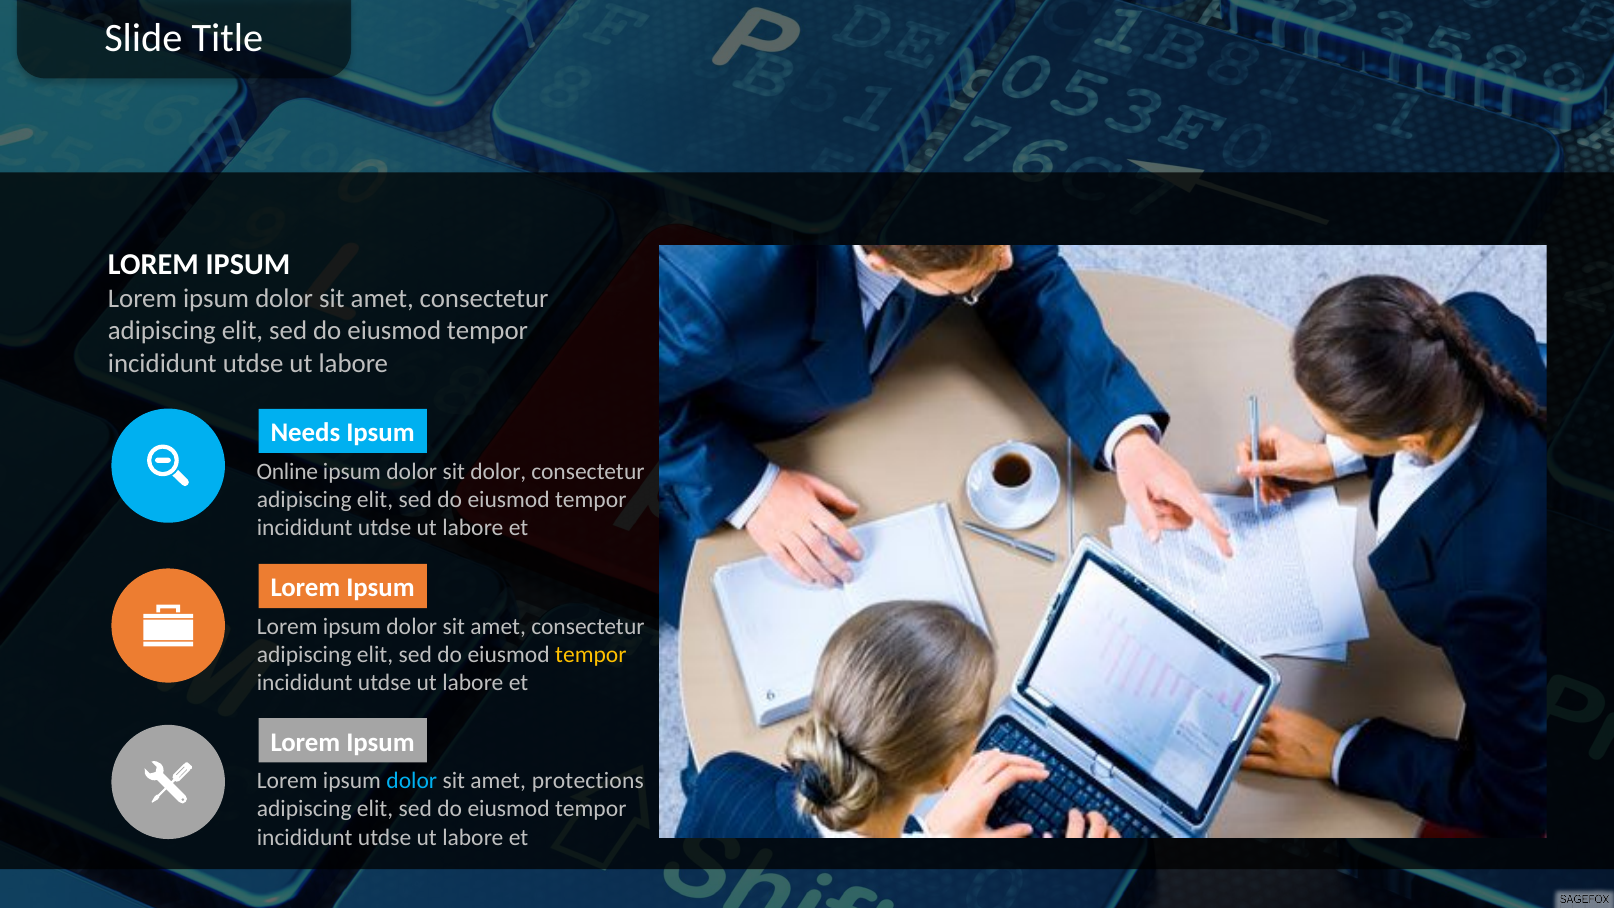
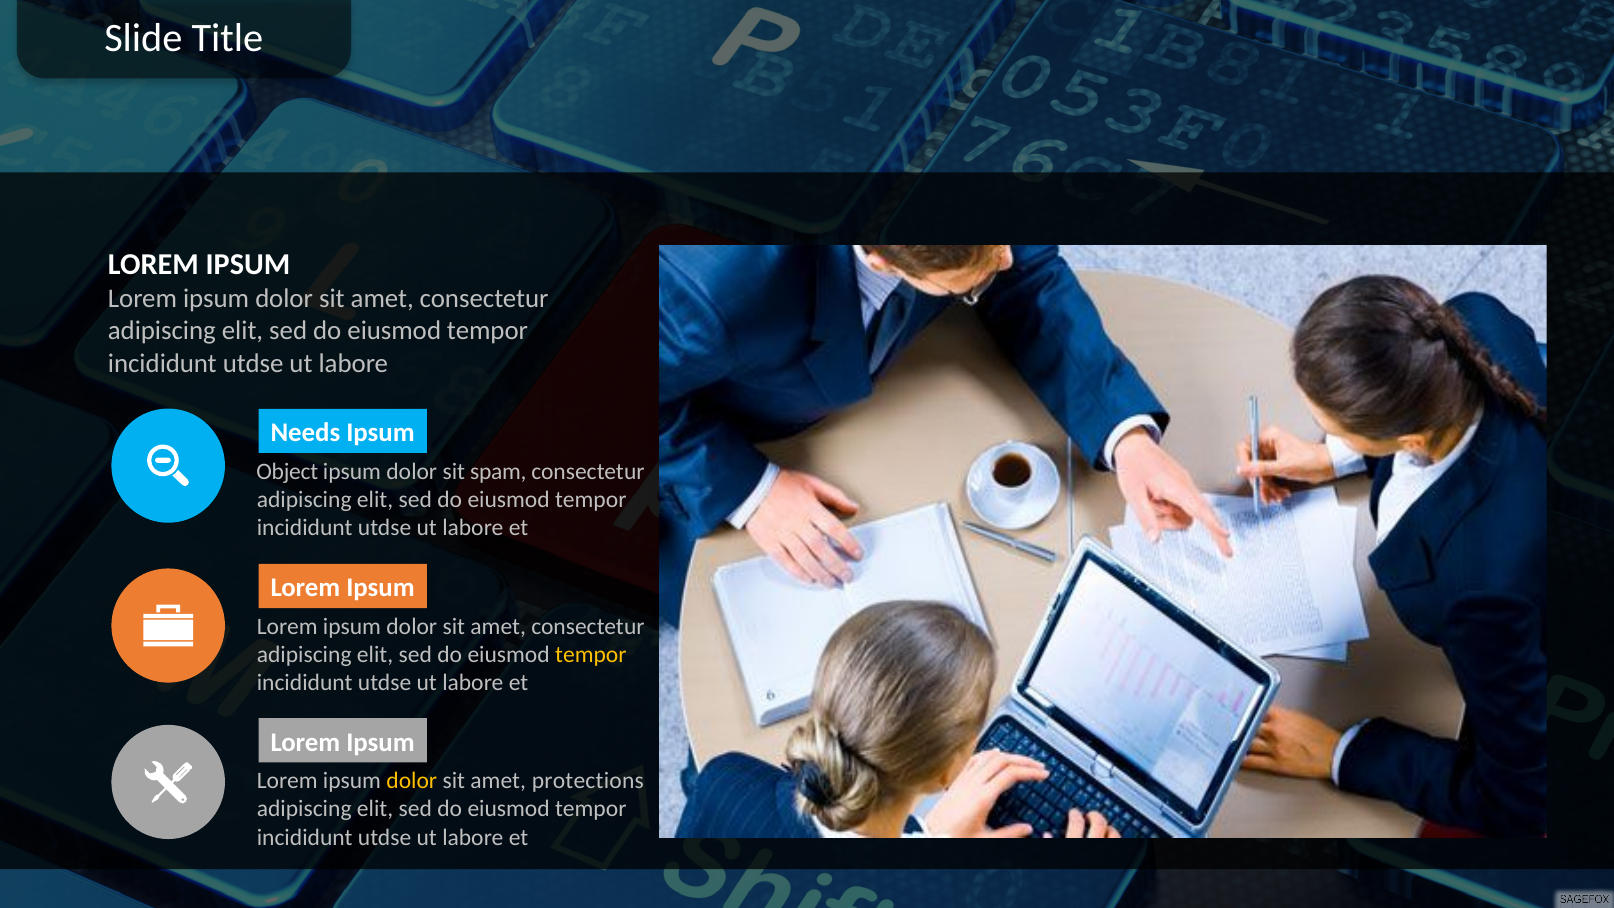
Online: Online -> Object (287, 471)
sit dolor: dolor -> spam (498, 471)
dolor colour: light blue -> yellow (412, 781)
